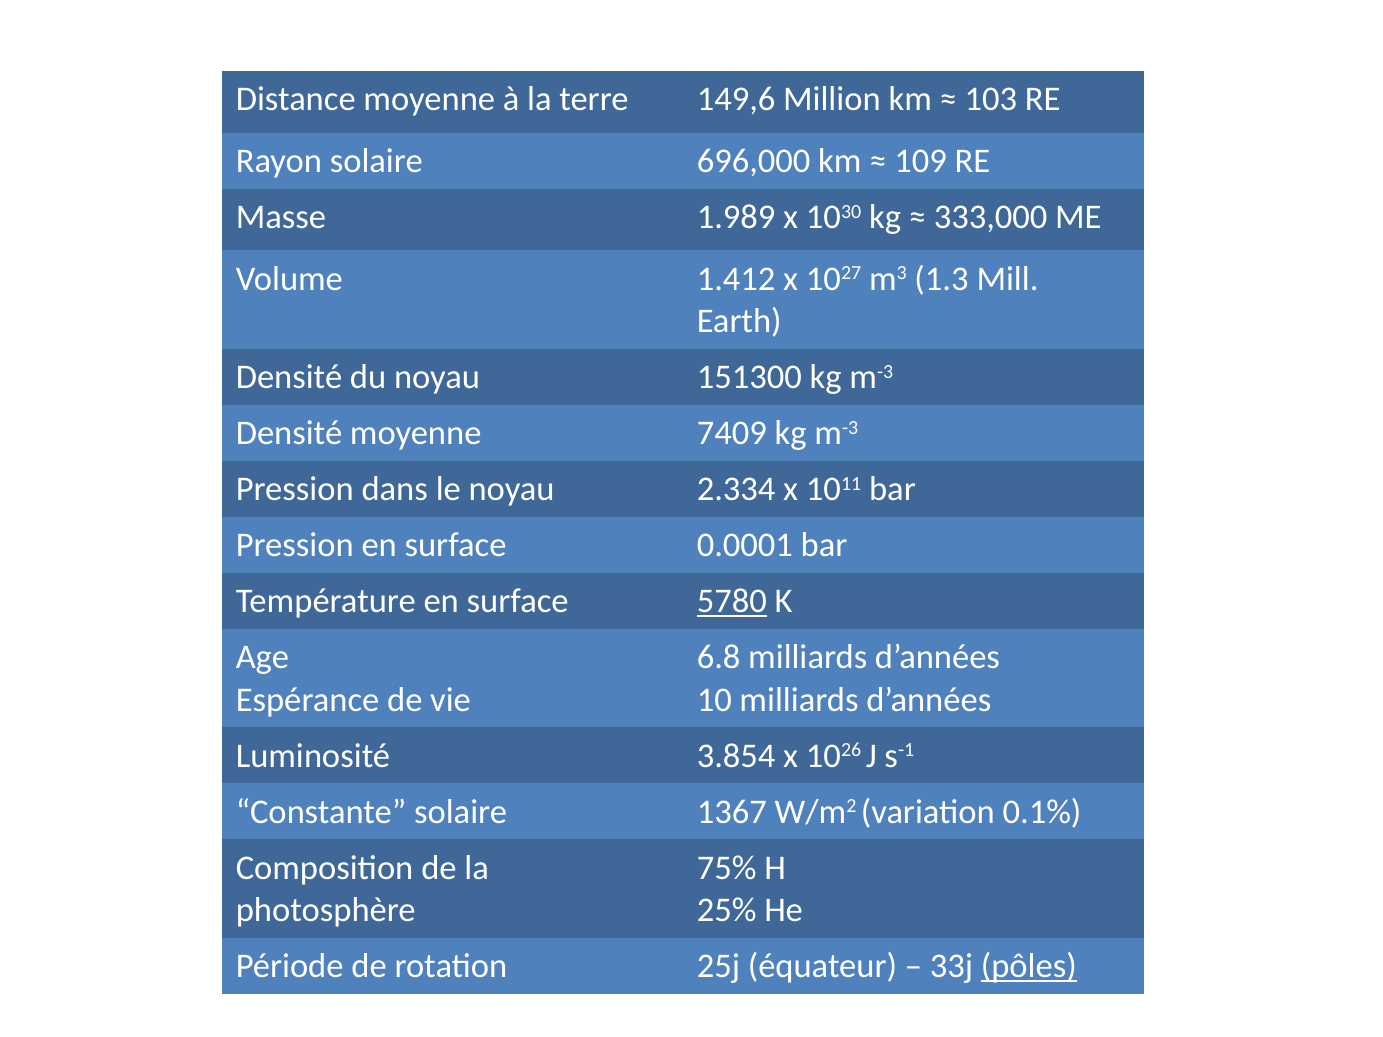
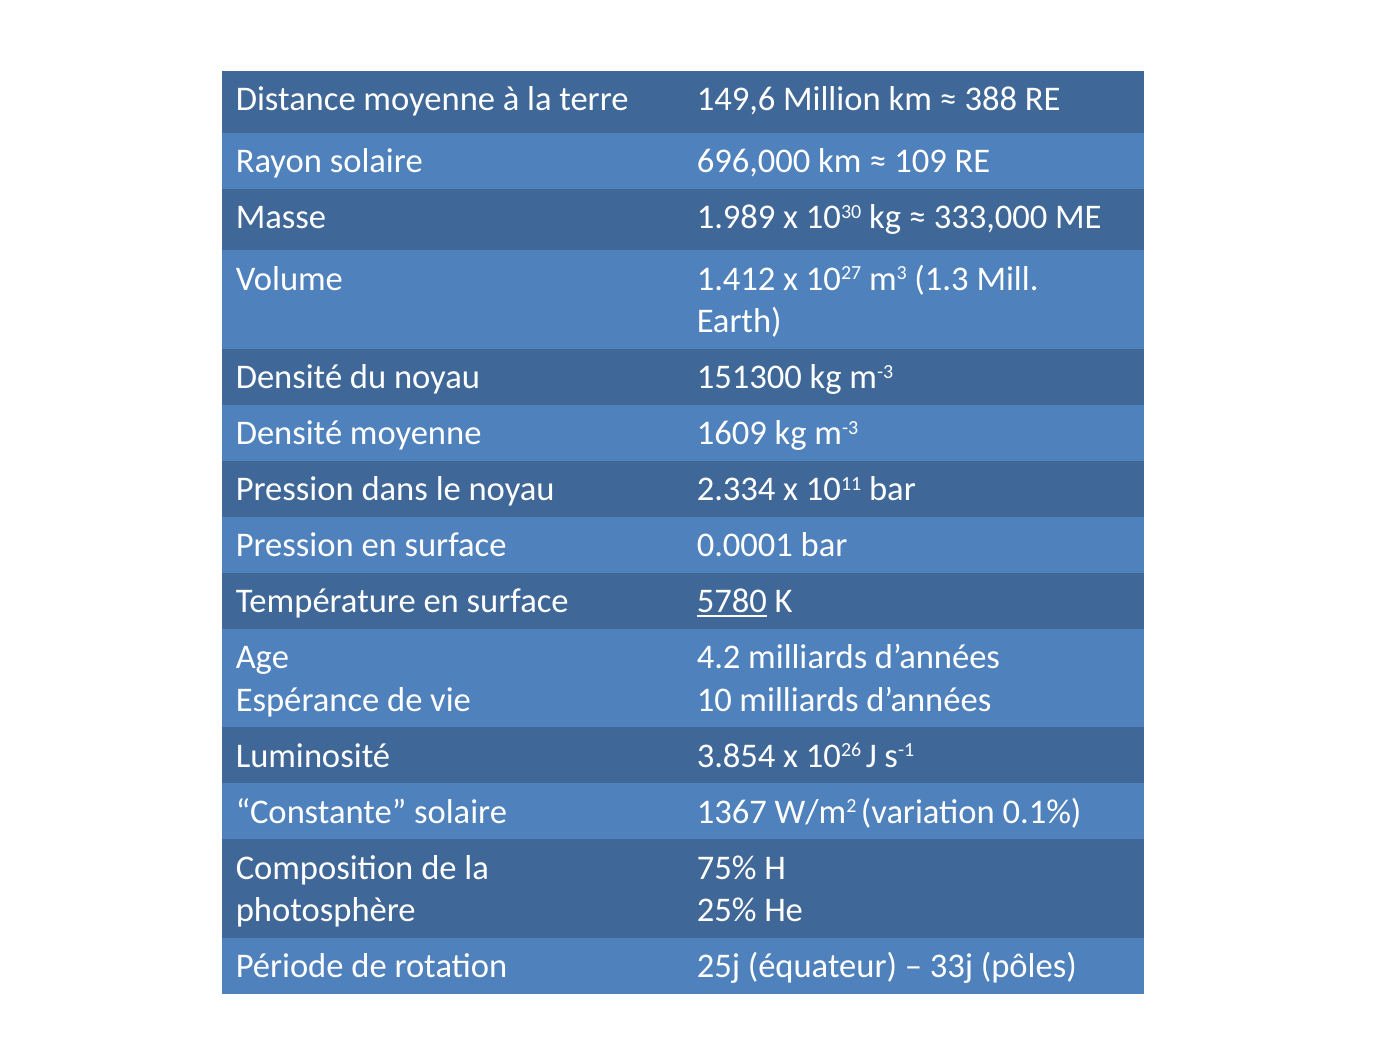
103: 103 -> 388 (991, 100)
7409: 7409 -> 1609 (732, 433)
6.8: 6.8 -> 4.2 (719, 658)
pôles underline: present -> none (1029, 966)
